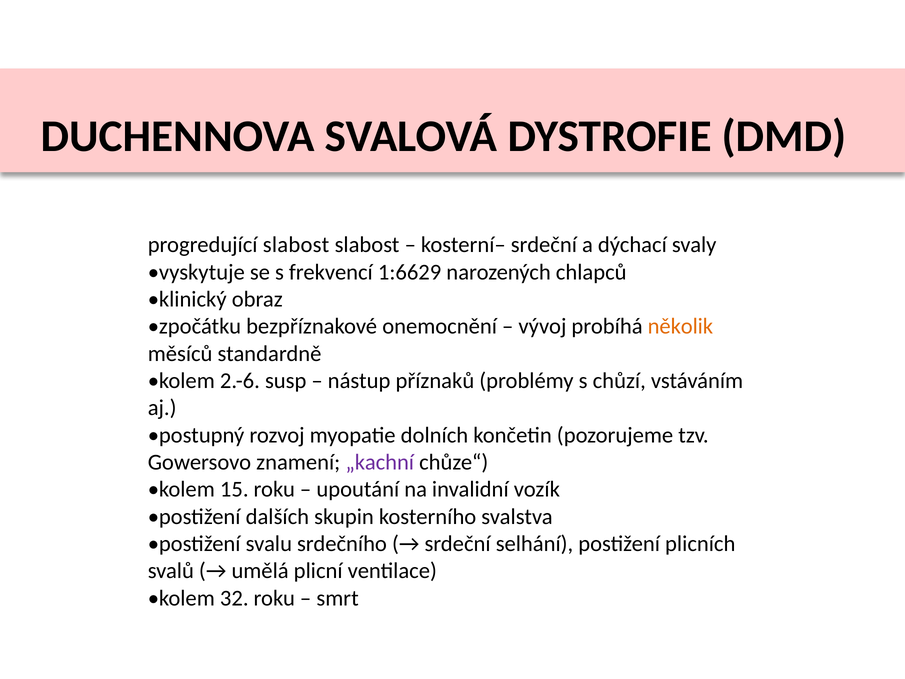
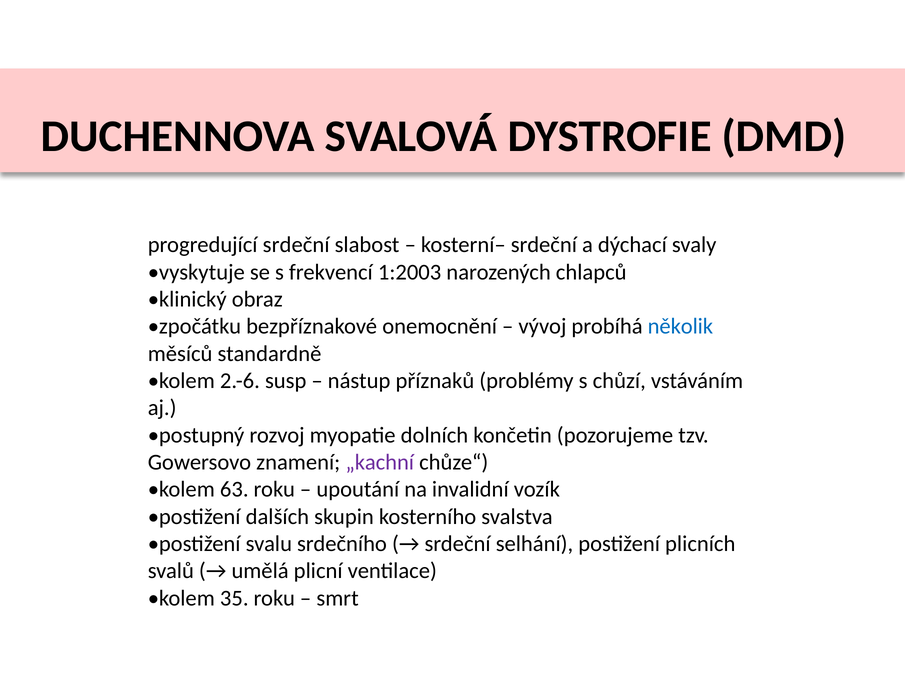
progredující slabost: slabost -> srdeční (296, 245)
1:6629: 1:6629 -> 1:2003 (410, 272)
několik colour: orange -> blue (680, 326)
15: 15 -> 63 (234, 489)
32: 32 -> 35 (234, 598)
